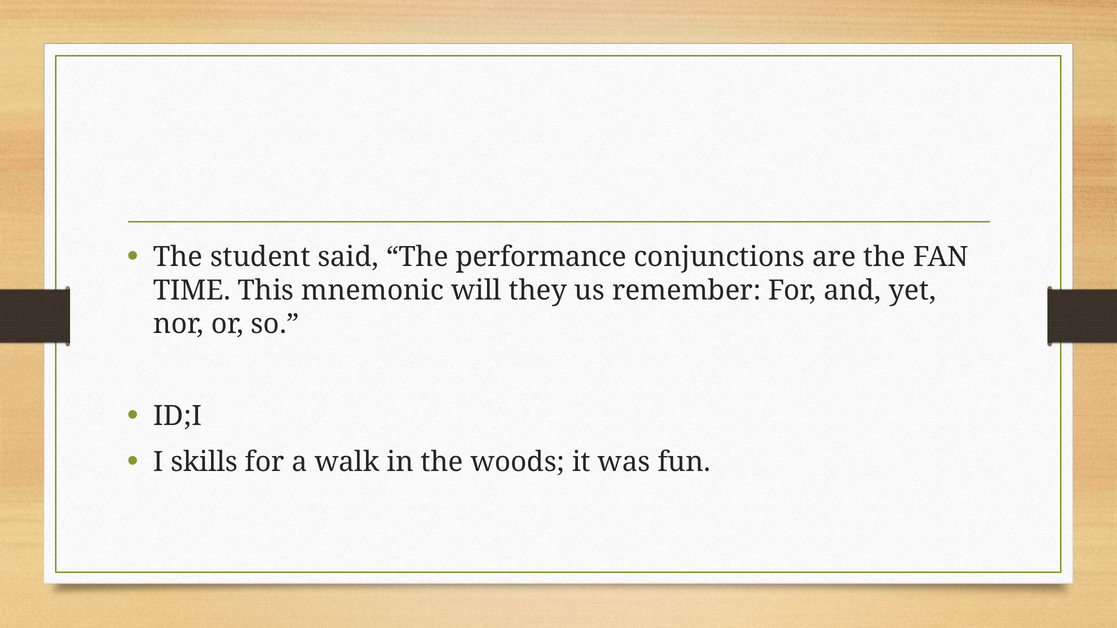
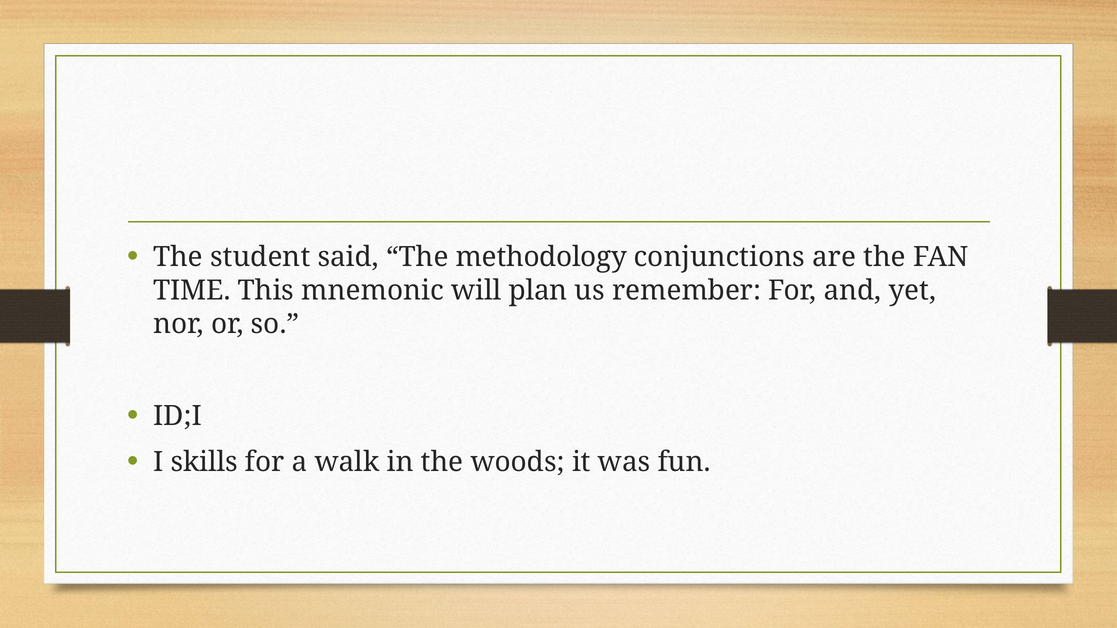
performance: performance -> methodology (541, 257)
they: they -> plan (538, 291)
